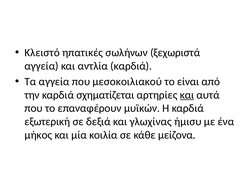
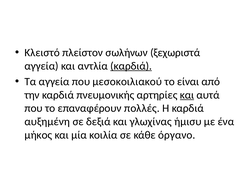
ηπατικές: ηπατικές -> πλείστον (83, 53)
καρδιά underline: none -> present (131, 66)
σχηματίζεται: σχηματίζεται -> πνευμονικής (105, 95)
μυϊκών: μυϊκών -> πολλές (142, 108)
εξωτερική: εξωτερική -> αυξημένη (47, 122)
μείζονα: μείζονα -> όργανο (177, 135)
